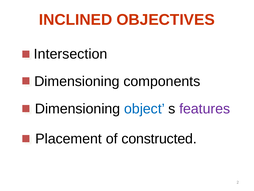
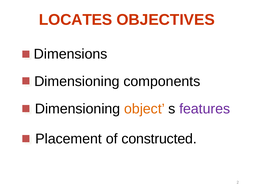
INCLINED: INCLINED -> LOCATES (76, 20)
Intersection: Intersection -> Dimensions (71, 54)
object colour: blue -> orange (145, 108)
